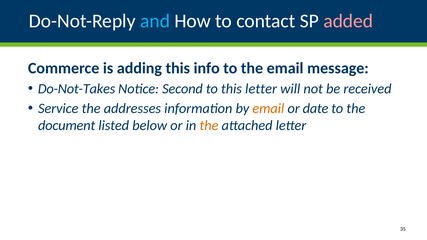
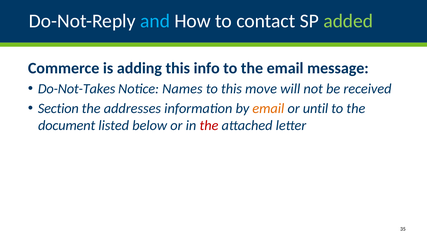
added colour: pink -> light green (348, 21)
Second: Second -> Names (182, 89)
this letter: letter -> move (261, 89)
Service: Service -> Section (58, 109)
date: date -> until (316, 109)
the colour: orange -> red (209, 126)
